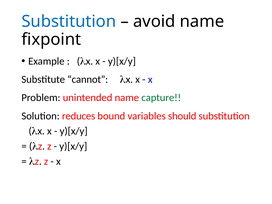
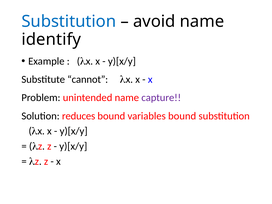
fixpoint: fixpoint -> identify (51, 39)
capture colour: green -> purple (161, 98)
variables should: should -> bound (182, 116)
